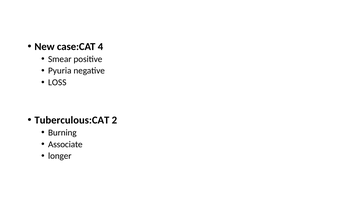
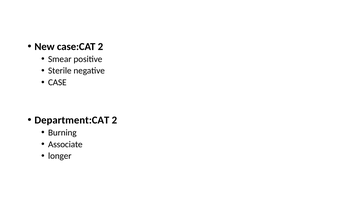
case:CAT 4: 4 -> 2 (100, 47)
Pyuria: Pyuria -> Sterile (60, 71)
LOSS: LOSS -> CASE (57, 82)
Tuberculous:CAT: Tuberculous:CAT -> Department:CAT (72, 120)
